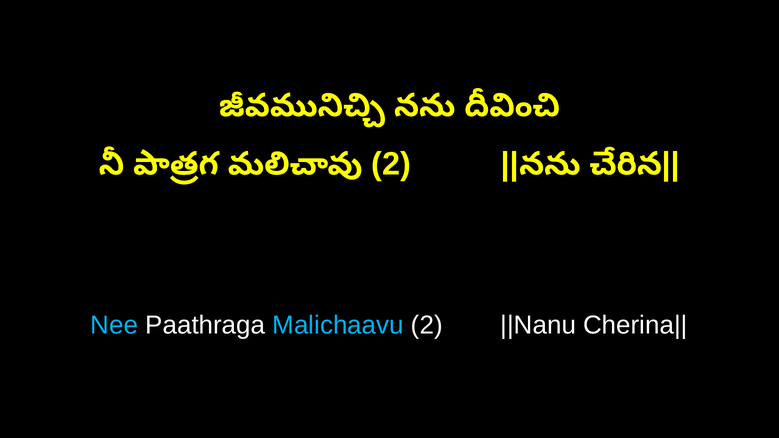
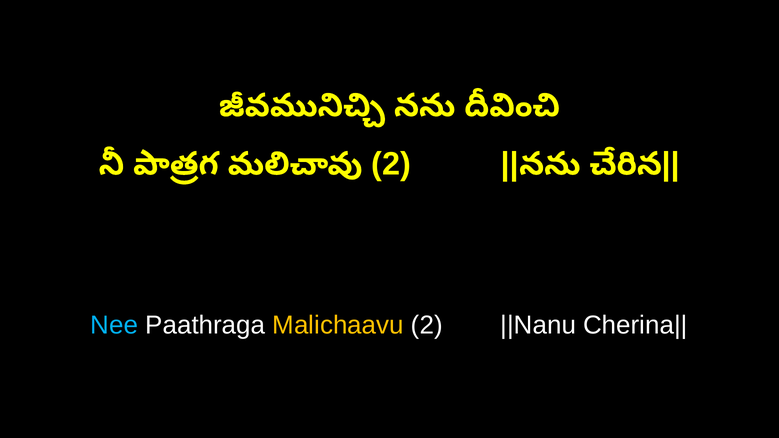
Malichaavu colour: light blue -> yellow (338, 325)
